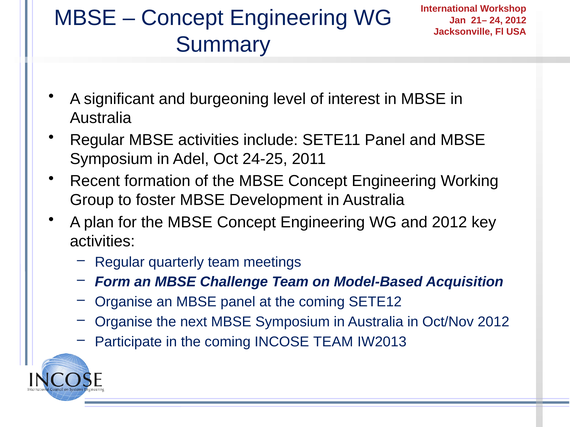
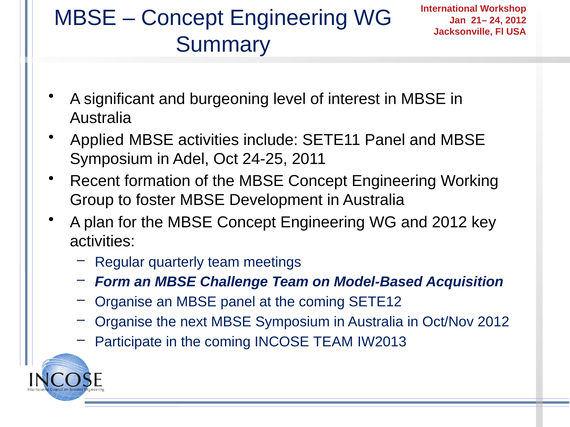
Regular: Regular -> Applied (97, 140)
